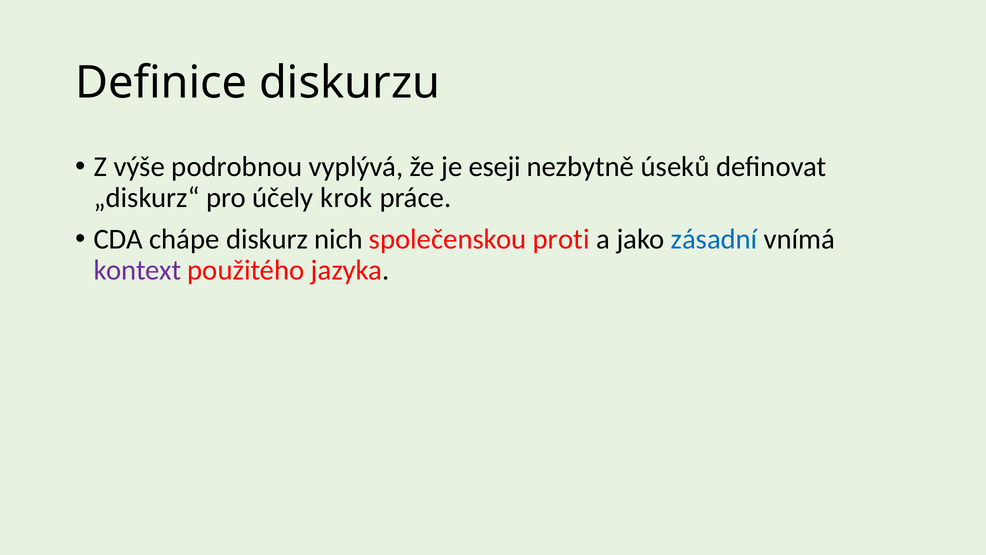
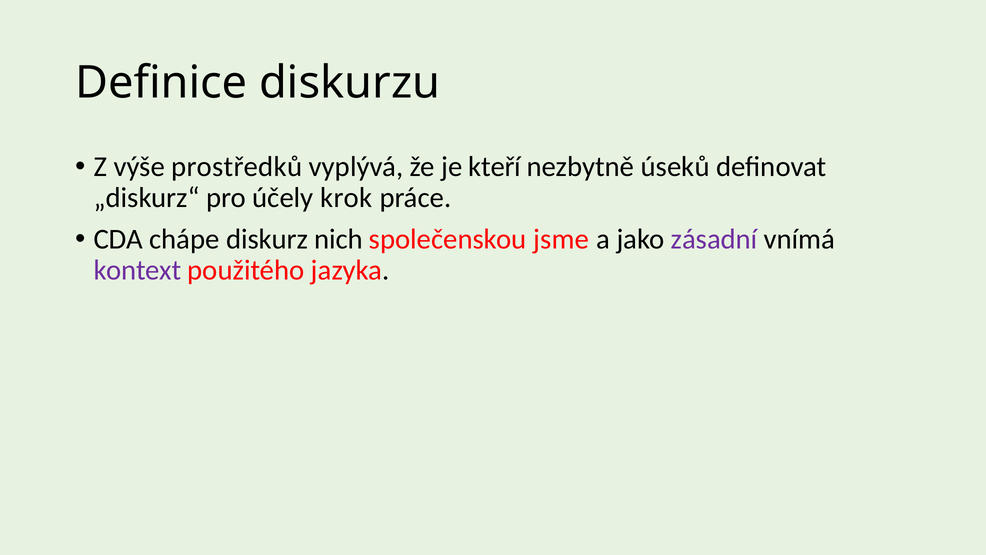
podrobnou: podrobnou -> prostředků (237, 167)
eseji: eseji -> kteří (495, 167)
proti: proti -> jsme (561, 239)
zásadní colour: blue -> purple (714, 239)
